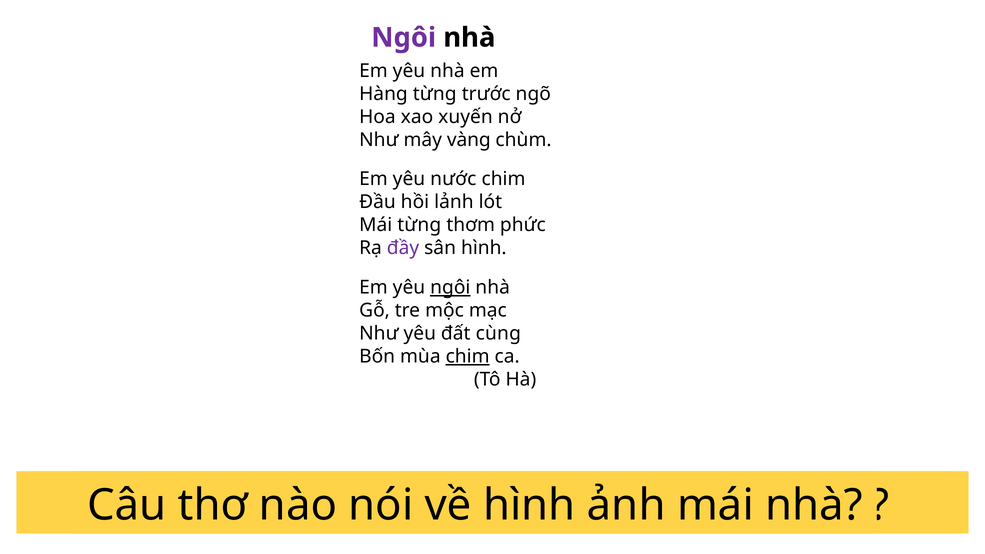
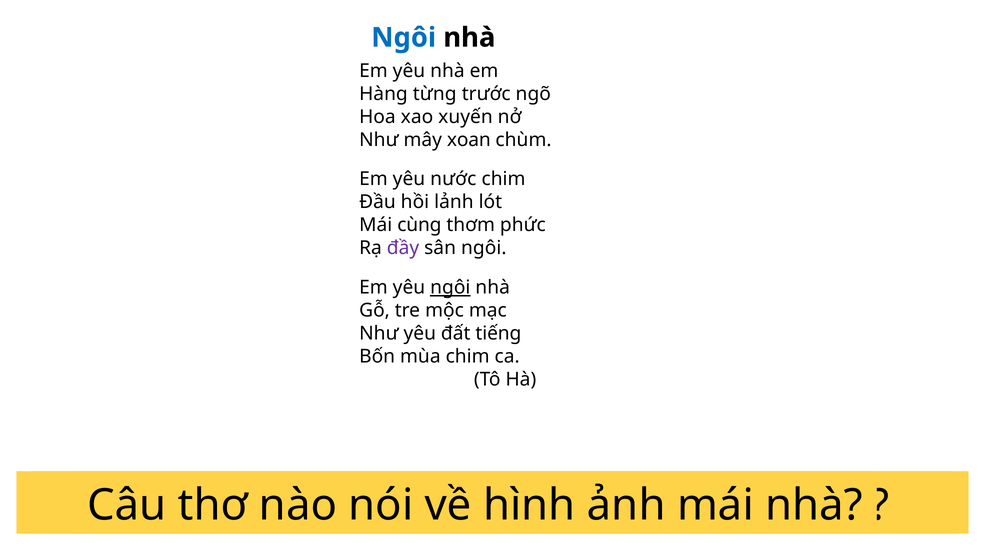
Ngôi colour: purple -> blue (404, 38)
vàng: vàng -> xoan (469, 140)
Mái từng: từng -> cùng (419, 225)
sân hình: hình -> ngôi (484, 248)
đất cùng: cùng -> tiếng (498, 334)
chim underline: present -> none (468, 357)
